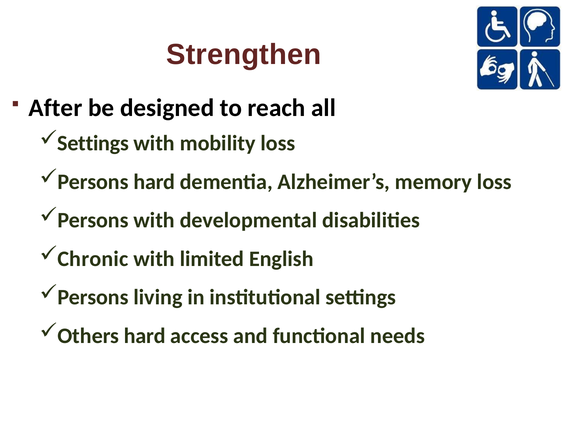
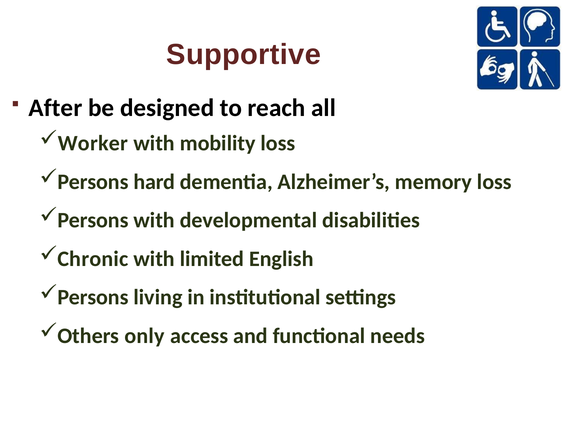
Strengthen: Strengthen -> Supportive (244, 54)
Settings: Settings -> Worker (93, 143)
Others hard: hard -> only (145, 336)
